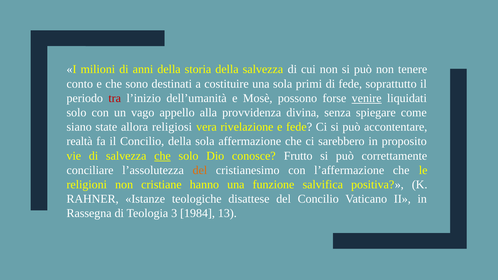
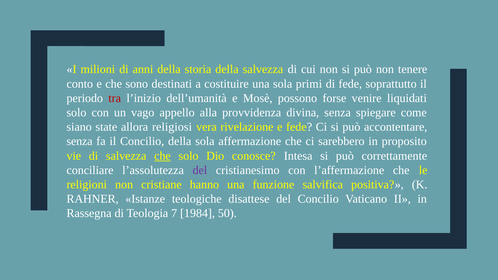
venire underline: present -> none (367, 98)
realtà: realtà -> senza (80, 141)
Frutto: Frutto -> Intesa (298, 156)
del colour: orange -> purple (200, 170)
3: 3 -> 7 (174, 213)
13: 13 -> 50 (227, 213)
